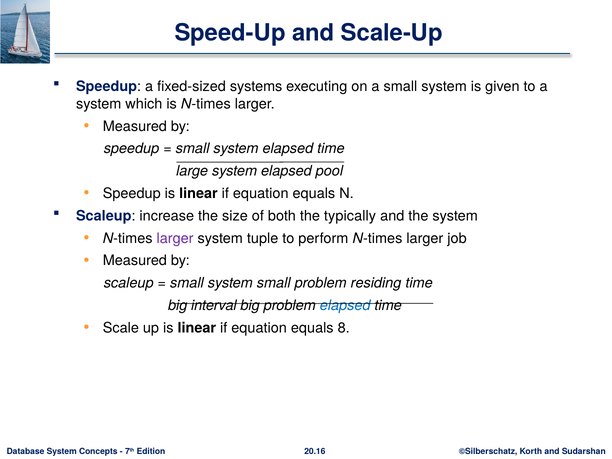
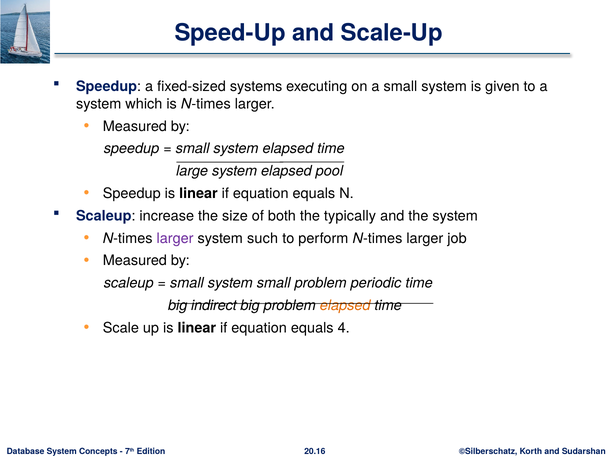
tuple: tuple -> such (263, 238)
residing: residing -> periodic (376, 283)
interval: interval -> indirect (214, 306)
elapsed colour: blue -> orange (345, 306)
8: 8 -> 4 (344, 328)
